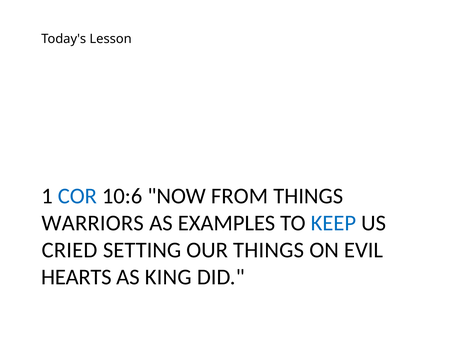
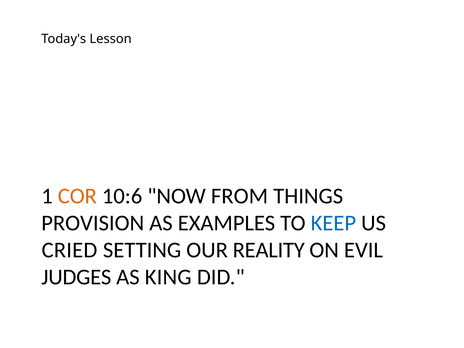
COR colour: blue -> orange (77, 196)
WARRIORS: WARRIORS -> PROVISION (93, 223)
OUR THINGS: THINGS -> REALITY (269, 250)
HEARTS: HEARTS -> JUDGES (76, 277)
